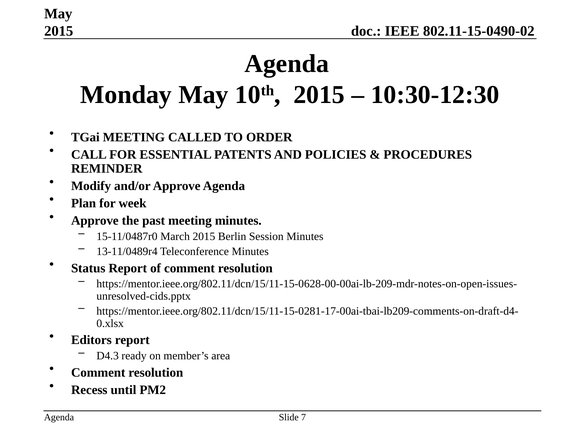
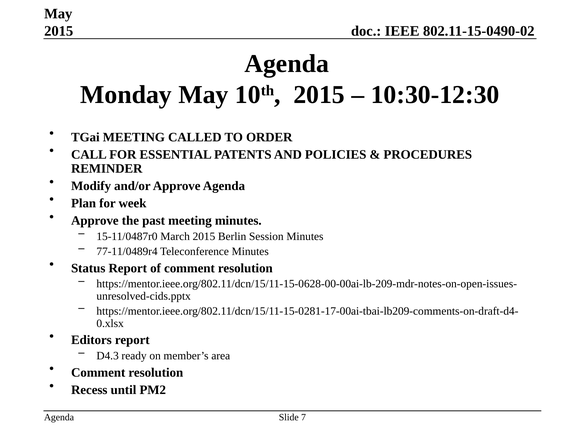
13-11/0489r4: 13-11/0489r4 -> 77-11/0489r4 (127, 251)
